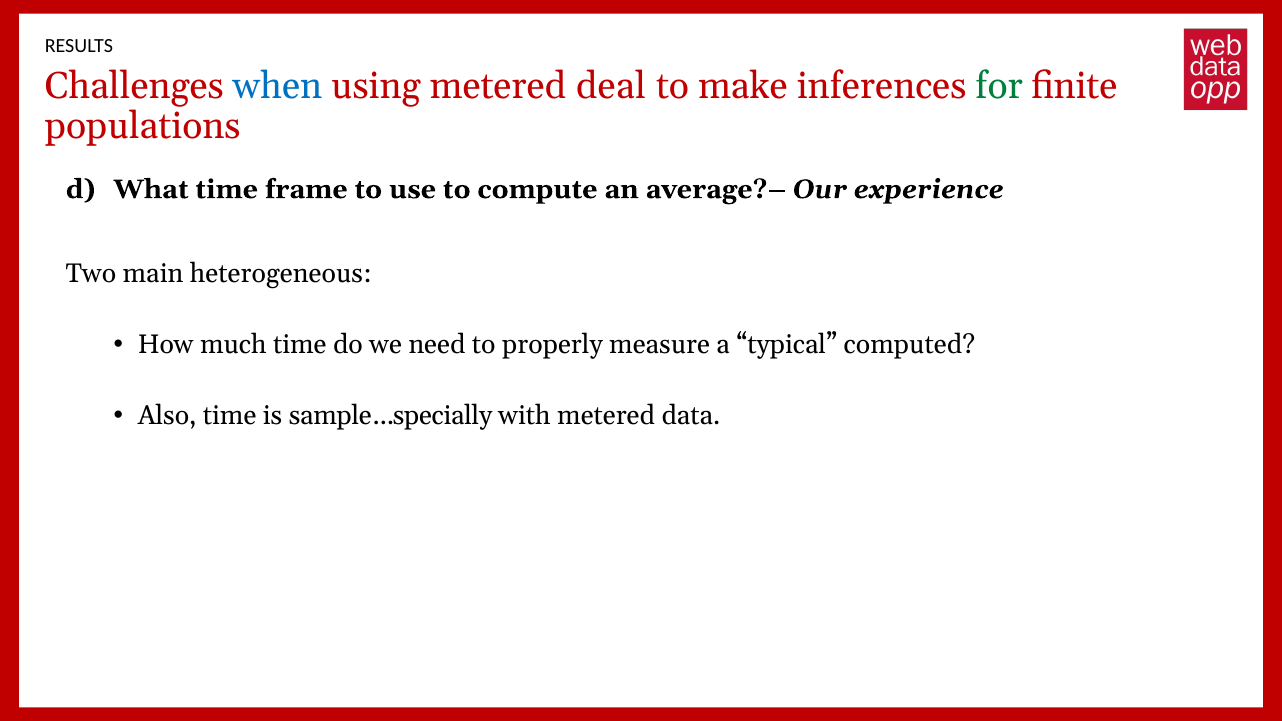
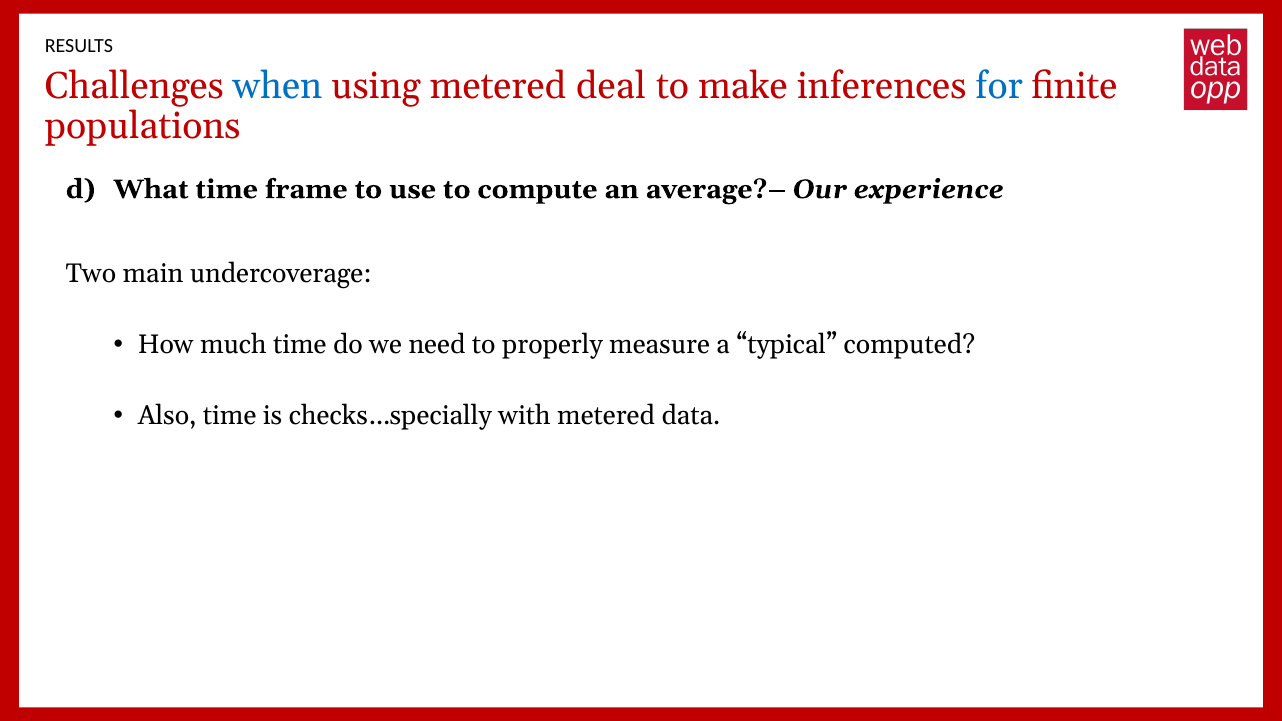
for colour: green -> blue (999, 86)
heterogeneous: heterogeneous -> undercoverage (281, 274)
sample…specially: sample…specially -> checks…specially (390, 416)
